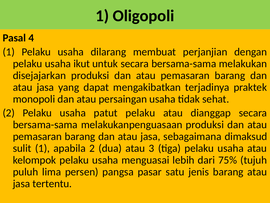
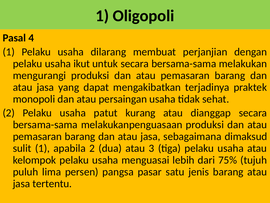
disejajarkan: disejajarkan -> mengurangi (39, 75)
patut pelaku: pelaku -> kurang (140, 113)
